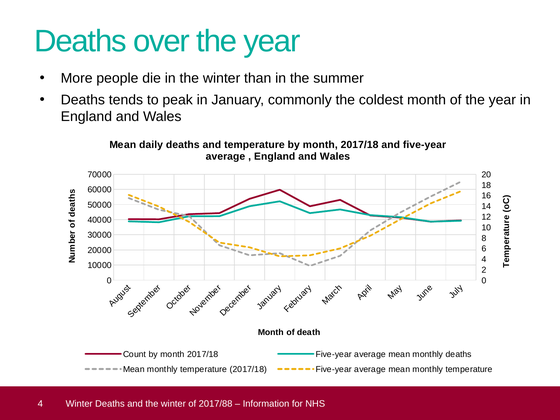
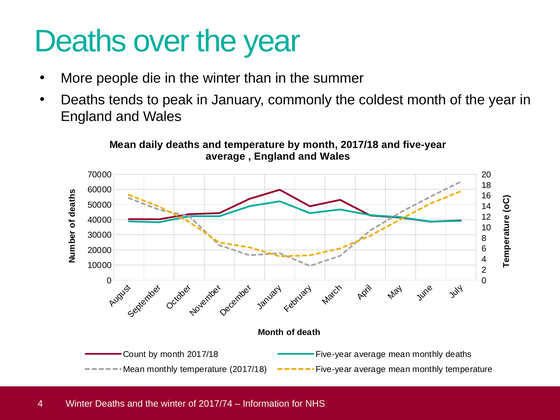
2017/88: 2017/88 -> 2017/74 (216, 404)
